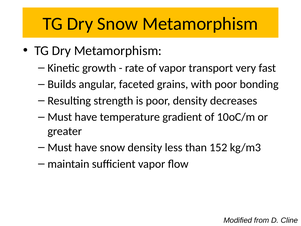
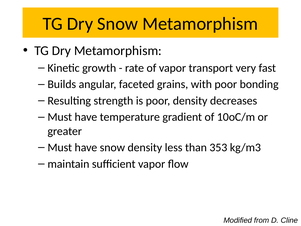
152: 152 -> 353 (218, 147)
